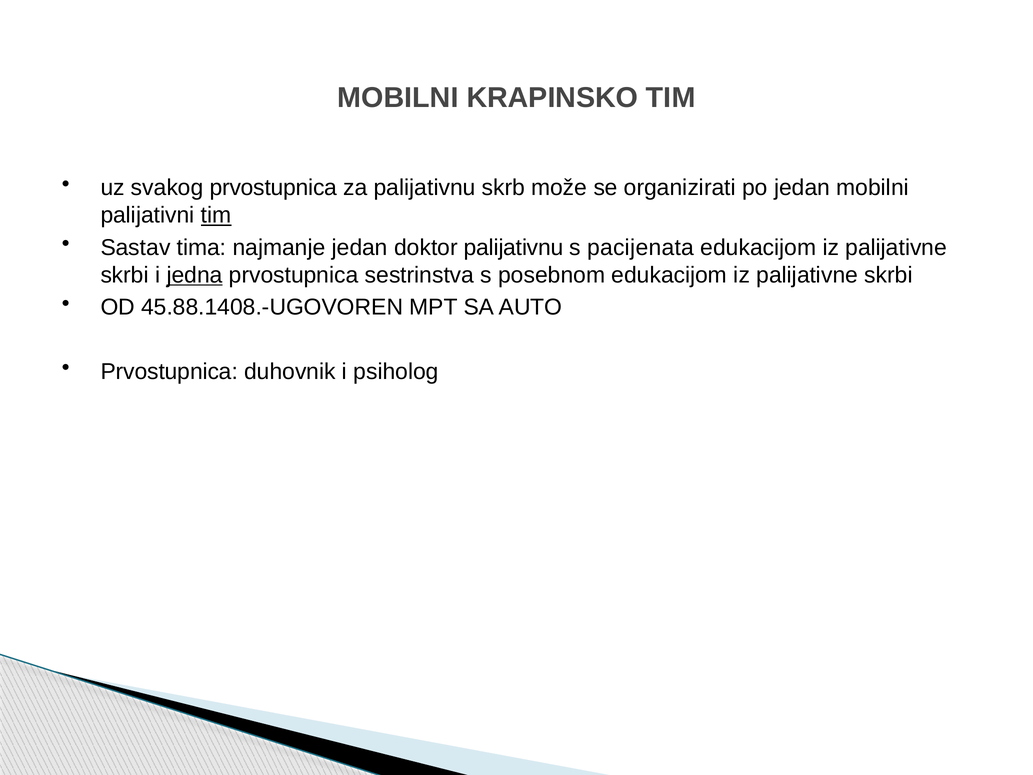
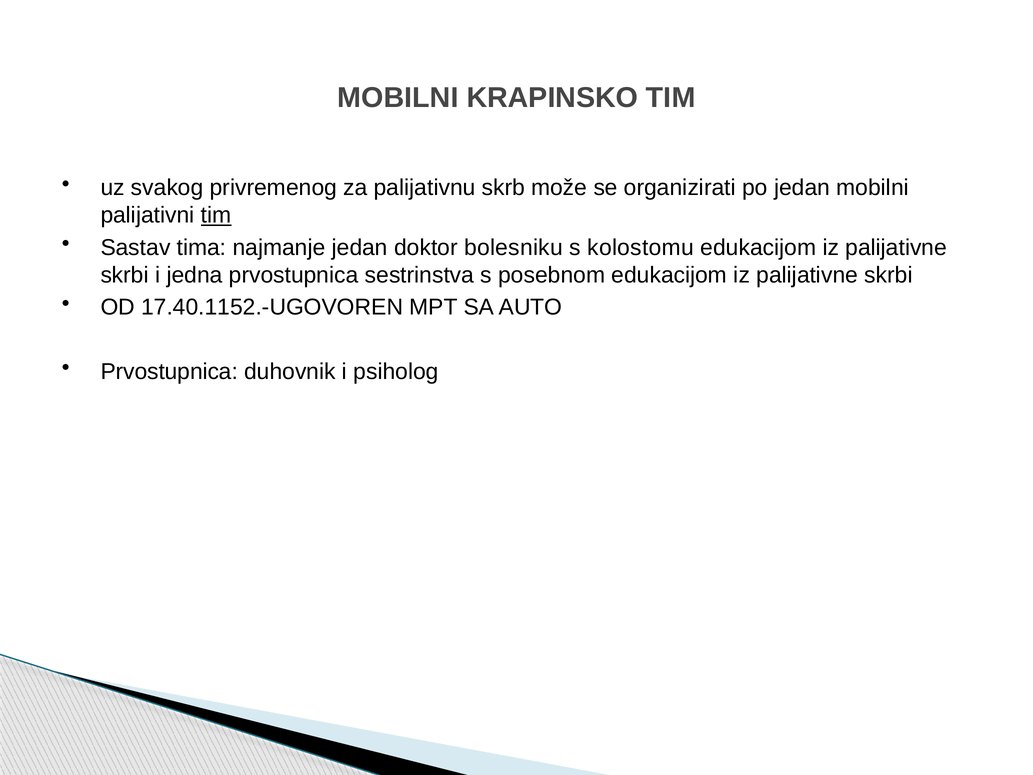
svakog prvostupnica: prvostupnica -> privremenog (273, 188)
doktor palijativnu: palijativnu -> bolesniku (513, 247)
pacijenata: pacijenata -> kolostomu (641, 247)
jedna underline: present -> none (195, 275)
45.88.1408.-UGOVOREN: 45.88.1408.-UGOVOREN -> 17.40.1152.-UGOVOREN (272, 307)
